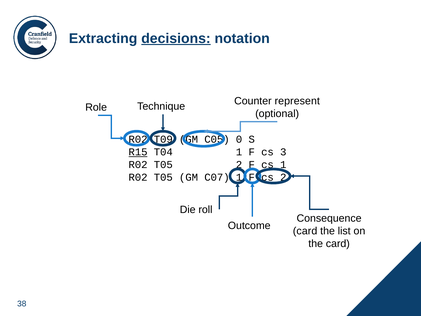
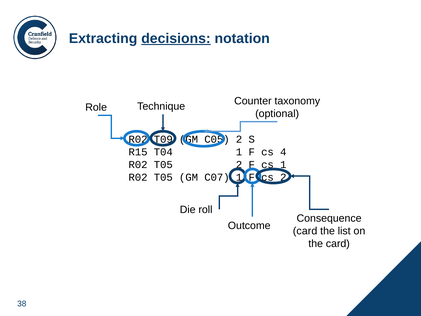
represent: represent -> taxonomy (297, 101)
0: 0 -> 2 (239, 139)
R15 underline: present -> none (138, 152)
3: 3 -> 4 (283, 152)
